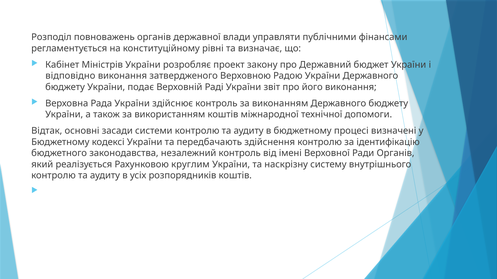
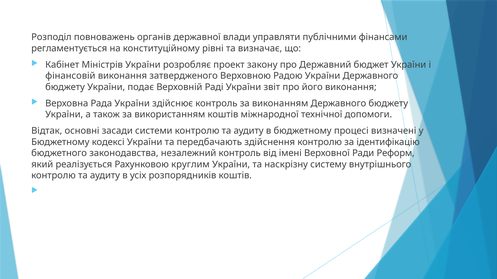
відповідно: відповідно -> фінансовій (70, 76)
Ради Органів: Органів -> Реформ (396, 153)
